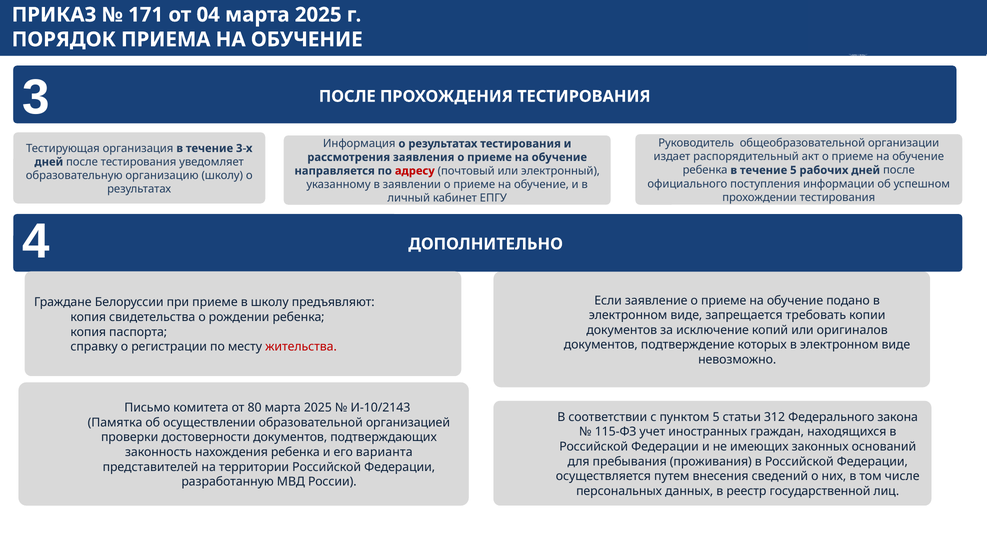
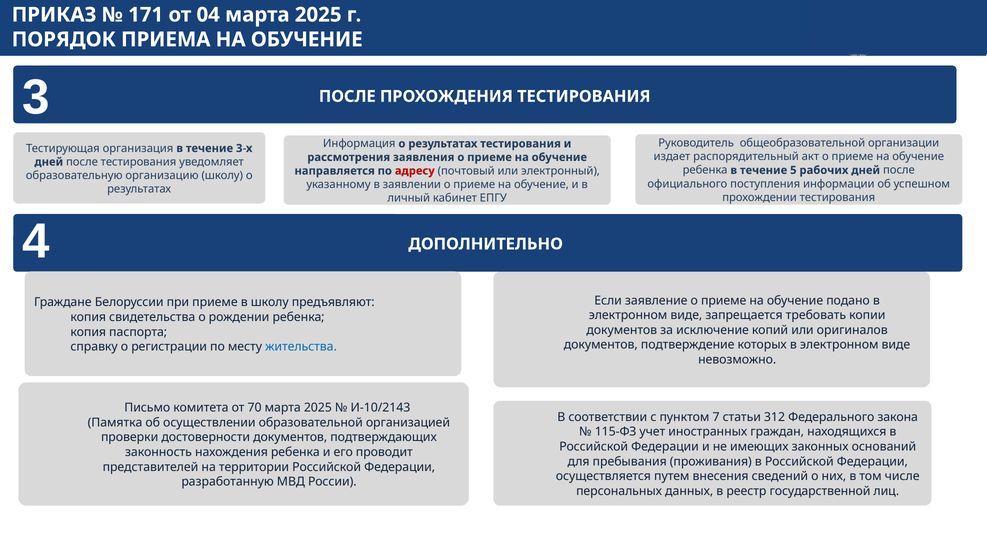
жительства colour: red -> blue (301, 347)
80: 80 -> 70 (255, 408)
пунктом 5: 5 -> 7 (716, 417)
варианта: варианта -> проводит (384, 452)
